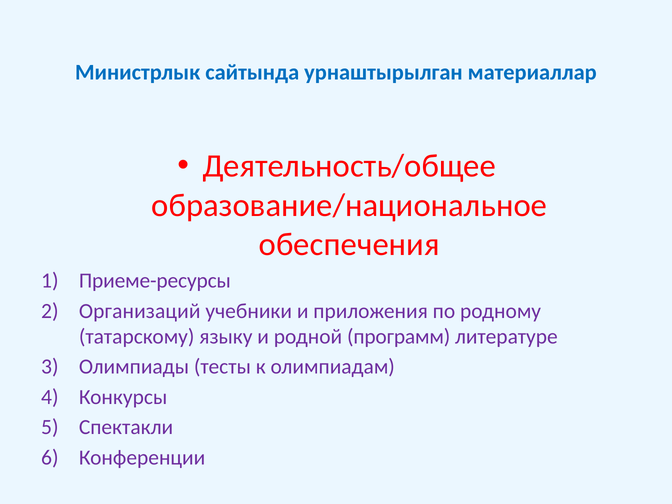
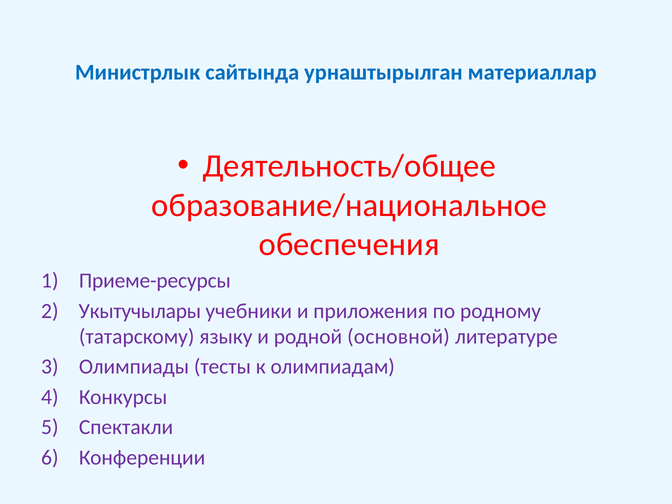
Организаций: Организаций -> Укытучылары (140, 311)
программ: программ -> основной (398, 337)
